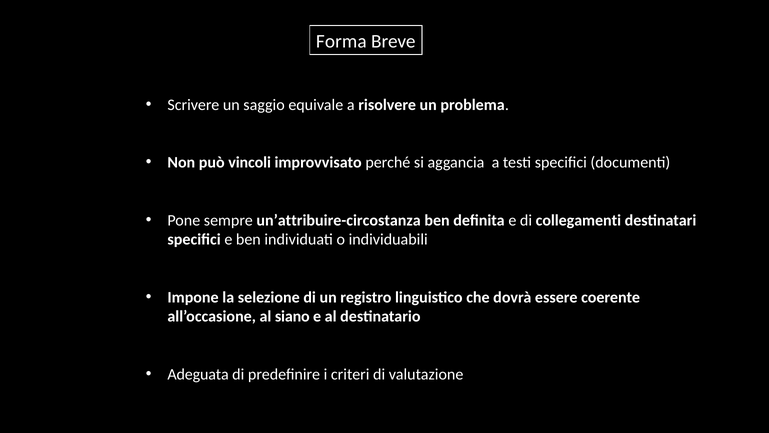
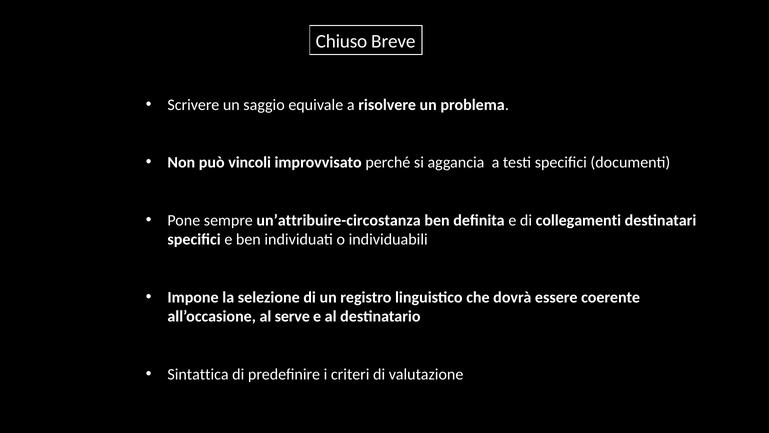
Forma: Forma -> Chiuso (341, 41)
siano: siano -> serve (292, 316)
Adeguata: Adeguata -> Sintattica (198, 374)
